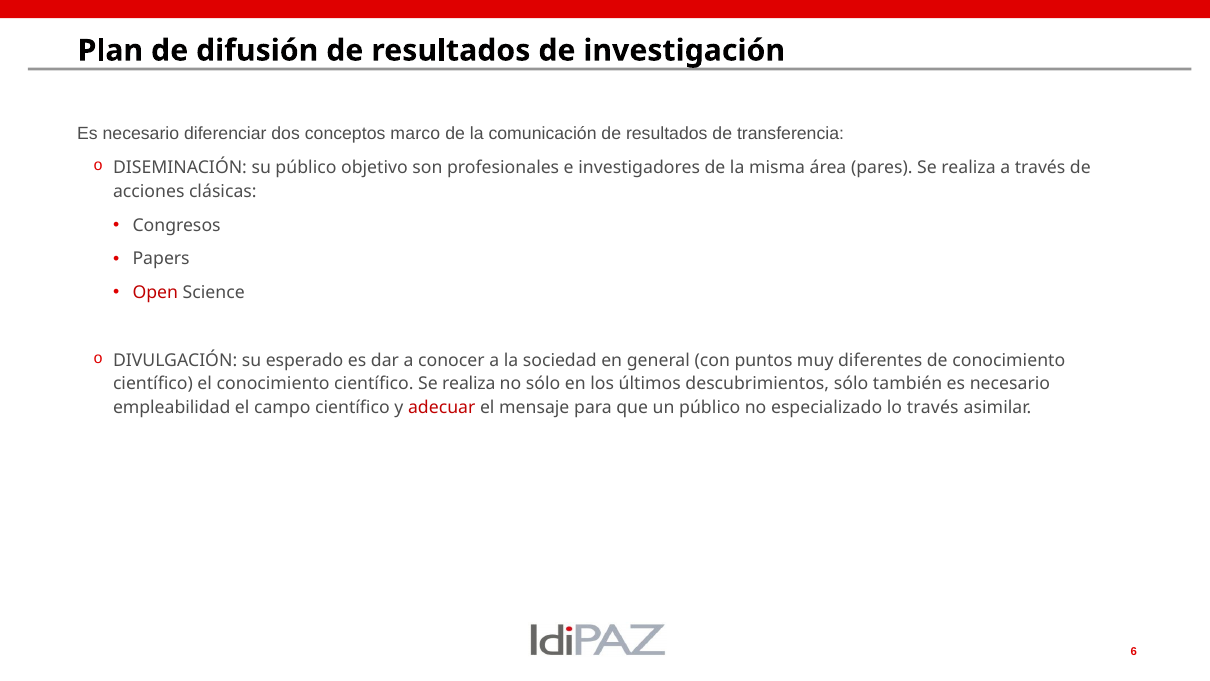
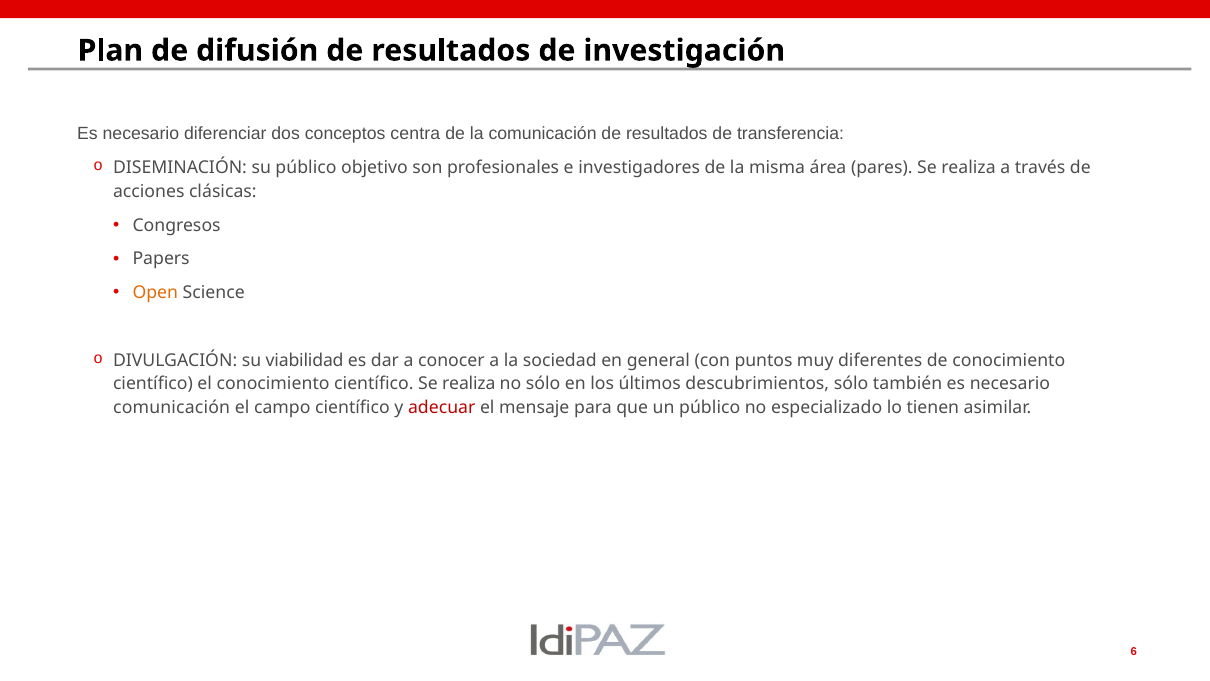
marco: marco -> centra (415, 134)
Open colour: red -> orange (155, 293)
esperado: esperado -> viabilidad (305, 361)
empleabilidad: empleabilidad -> comunicación (172, 407)
lo través: través -> tienen (933, 407)
